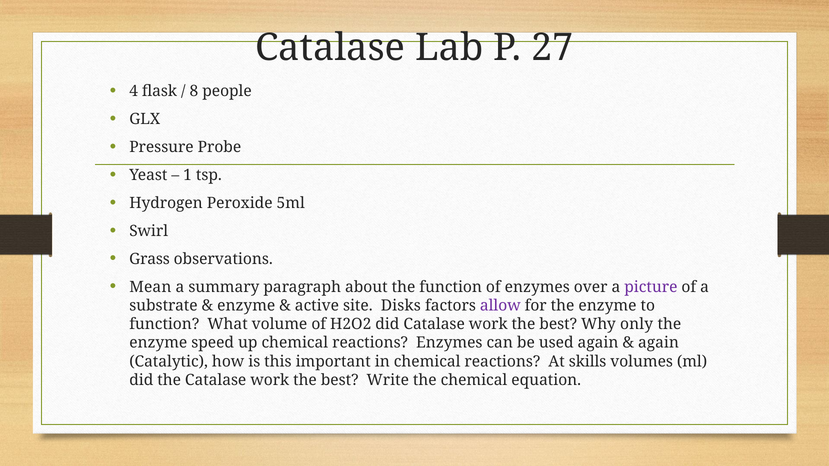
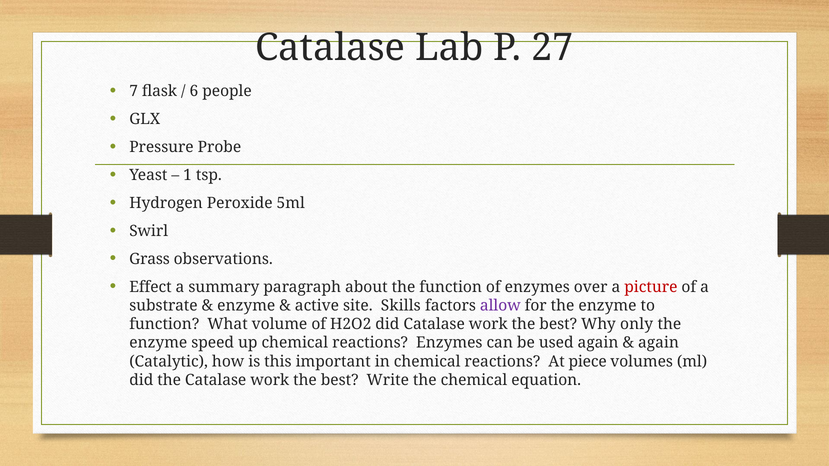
4: 4 -> 7 (134, 91)
8: 8 -> 6 (194, 91)
Mean: Mean -> Effect (150, 287)
picture colour: purple -> red (651, 287)
Disks: Disks -> Skills (401, 306)
skills: skills -> piece (588, 362)
